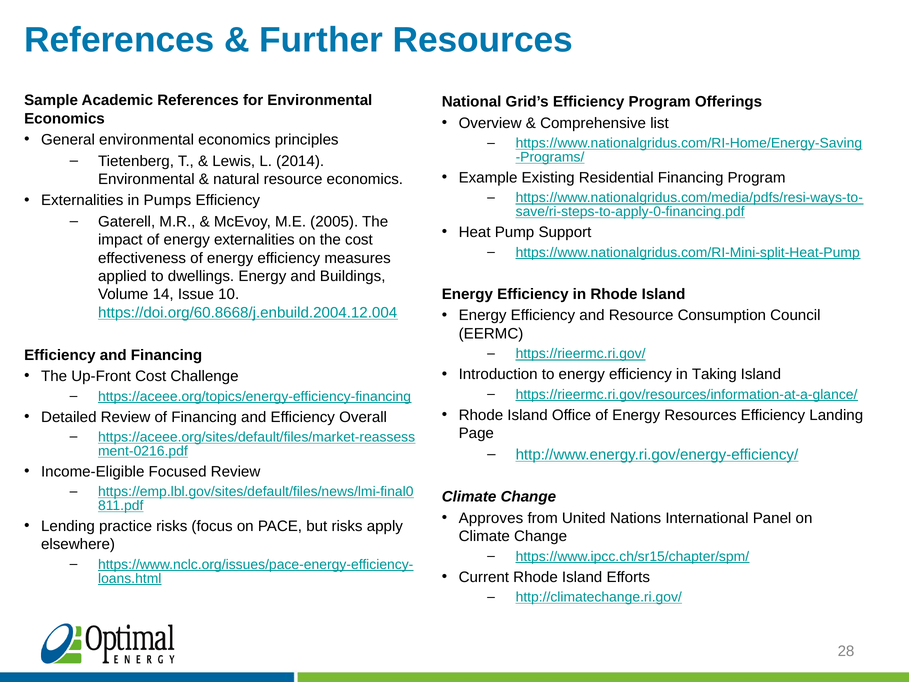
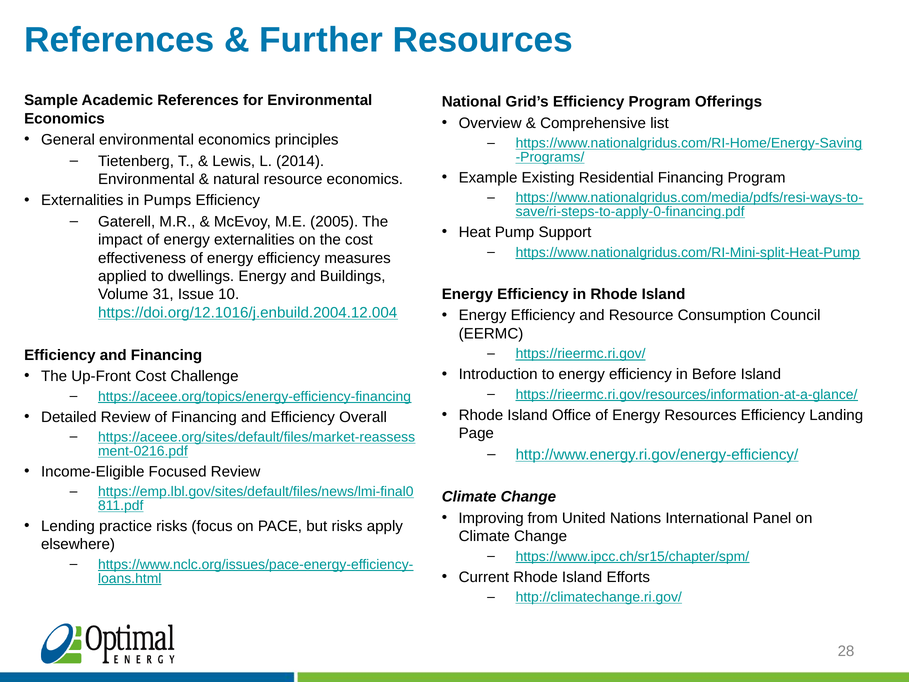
14: 14 -> 31 (163, 294)
https://doi.org/60.8668/j.enbuild.2004.12.004: https://doi.org/60.8668/j.enbuild.2004.12.004 -> https://doi.org/12.1016/j.enbuild.2004.12.004 (248, 313)
Taking: Taking -> Before (714, 374)
Approves: Approves -> Improving (491, 518)
